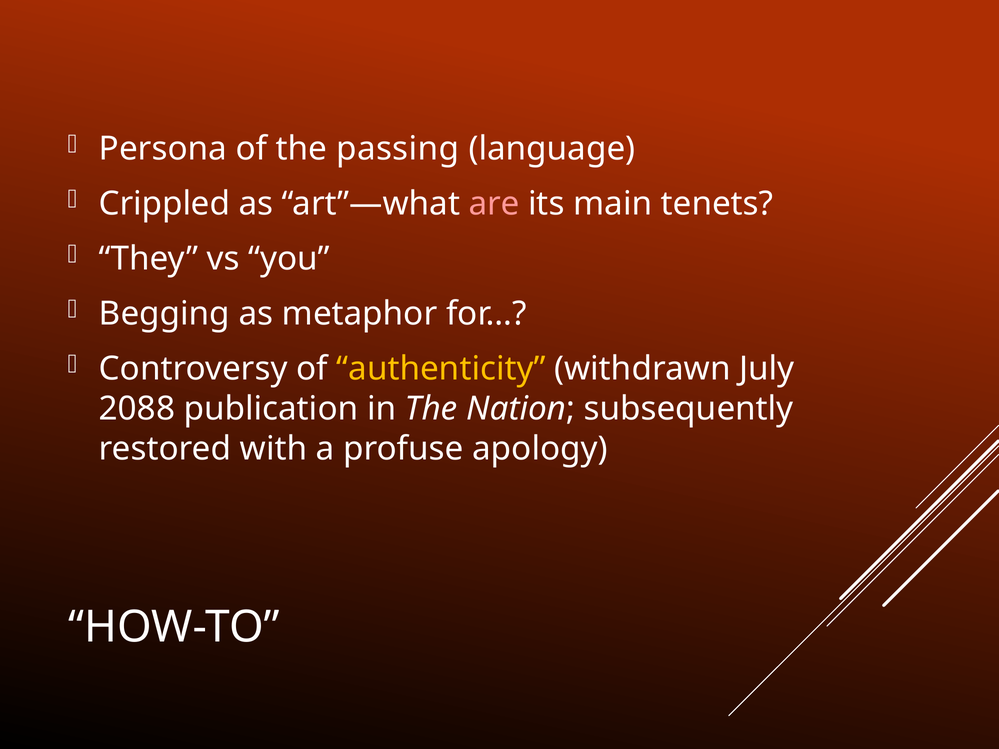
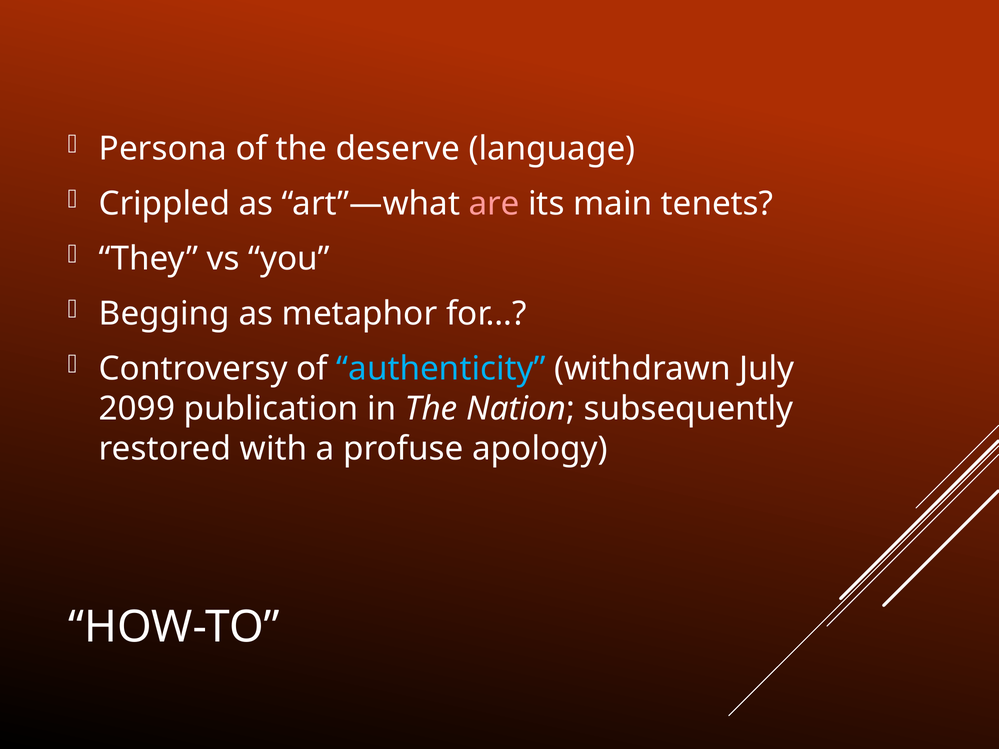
passing: passing -> deserve (398, 149)
authenticity colour: yellow -> light blue (441, 369)
2088: 2088 -> 2099 (137, 409)
